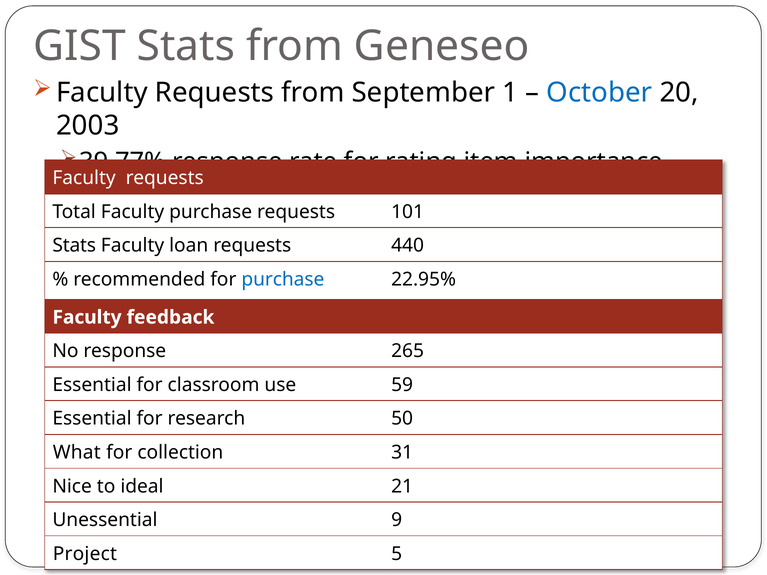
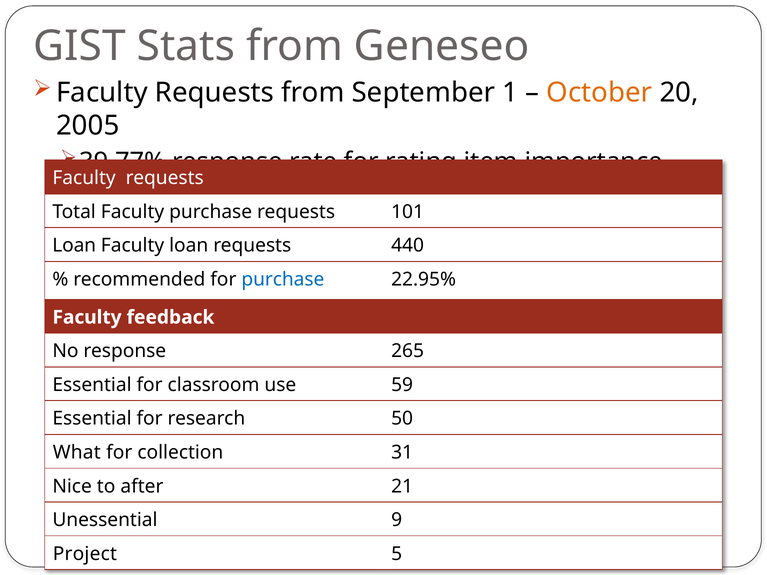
October colour: blue -> orange (599, 93)
2003: 2003 -> 2005 (88, 126)
Stats: Stats -> Loan (74, 246)
ideal: ideal -> after (142, 486)
